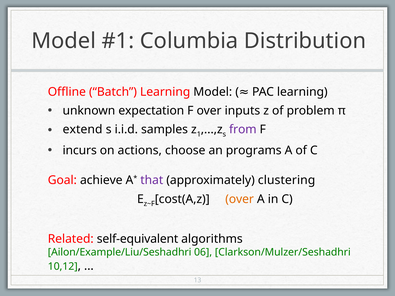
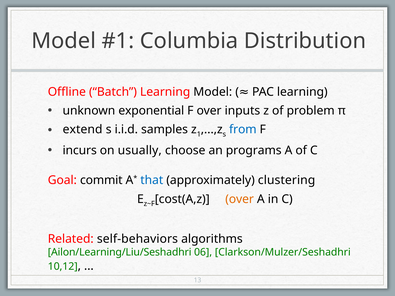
expectation: expectation -> exponential (151, 111)
from colour: purple -> blue (243, 130)
actions: actions -> usually (140, 151)
achieve: achieve -> commit (101, 180)
that colour: purple -> blue (152, 180)
self-equivalent: self-equivalent -> self-behaviors (137, 239)
Ailon/Example/Liu/Seshadhri: Ailon/Example/Liu/Seshadhri -> Ailon/Learning/Liu/Seshadhri (120, 252)
